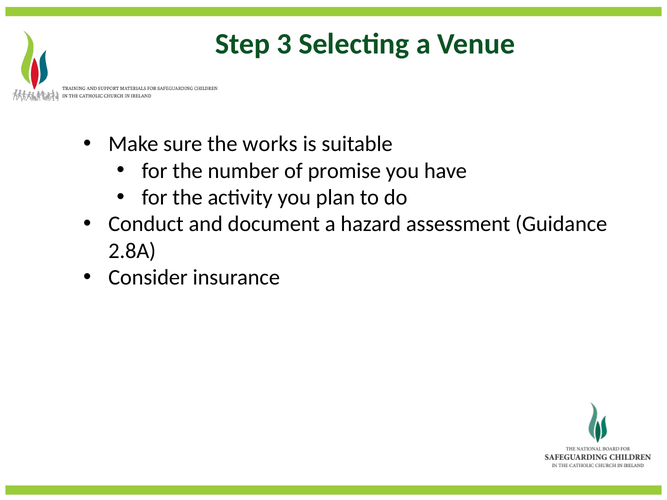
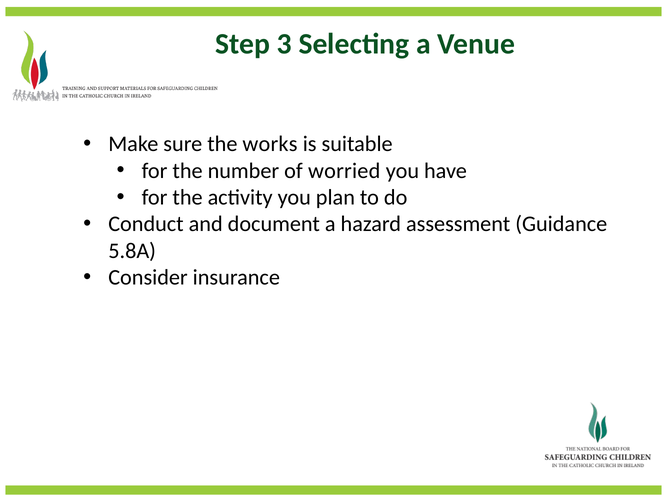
promise: promise -> worried (344, 171)
2.8A: 2.8A -> 5.8A (132, 251)
